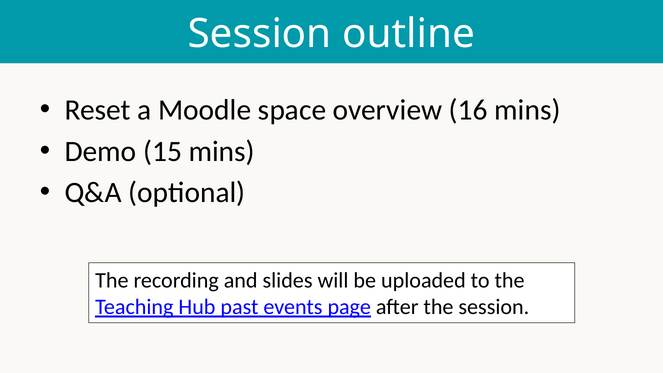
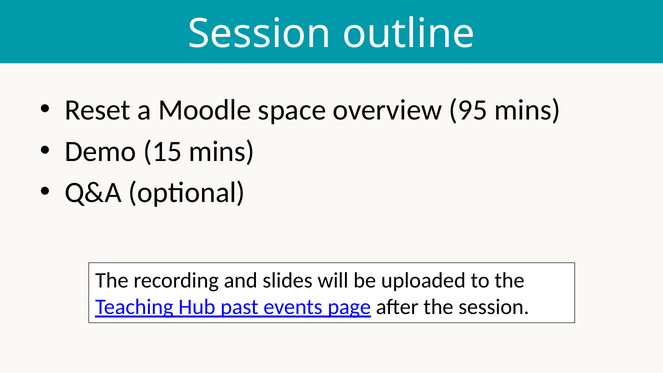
16: 16 -> 95 (468, 110)
